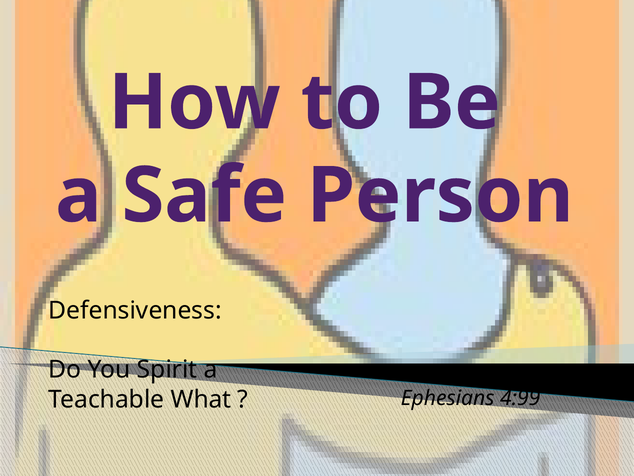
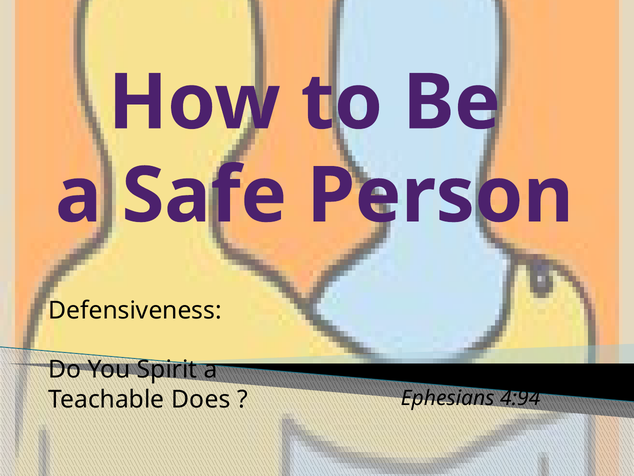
4:99: 4:99 -> 4:94 (520, 398)
What: What -> Does (201, 399)
